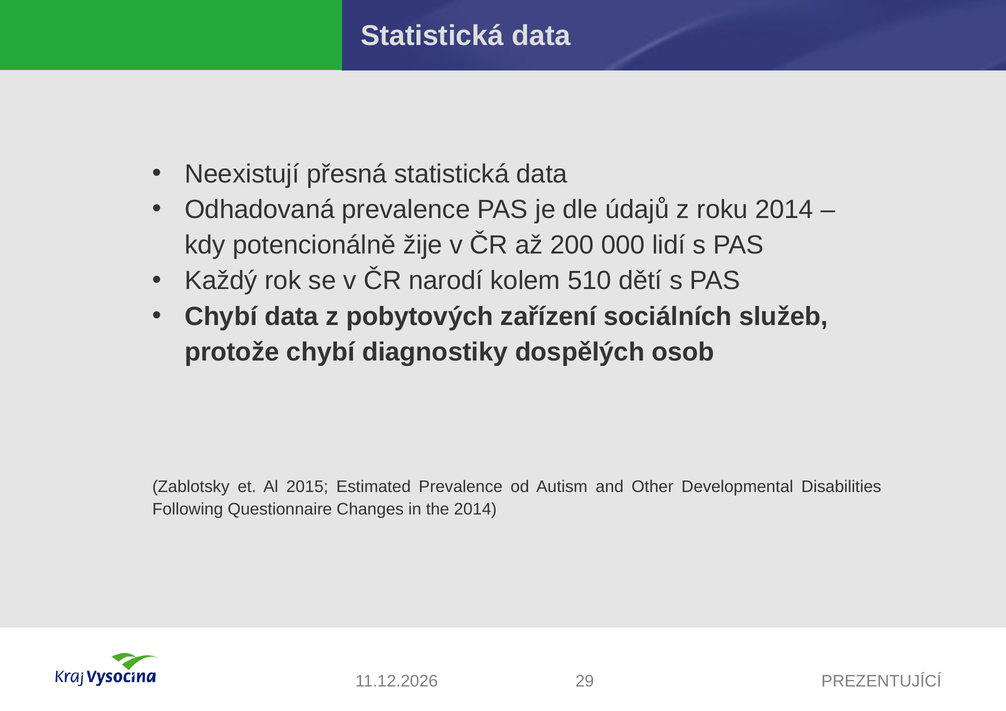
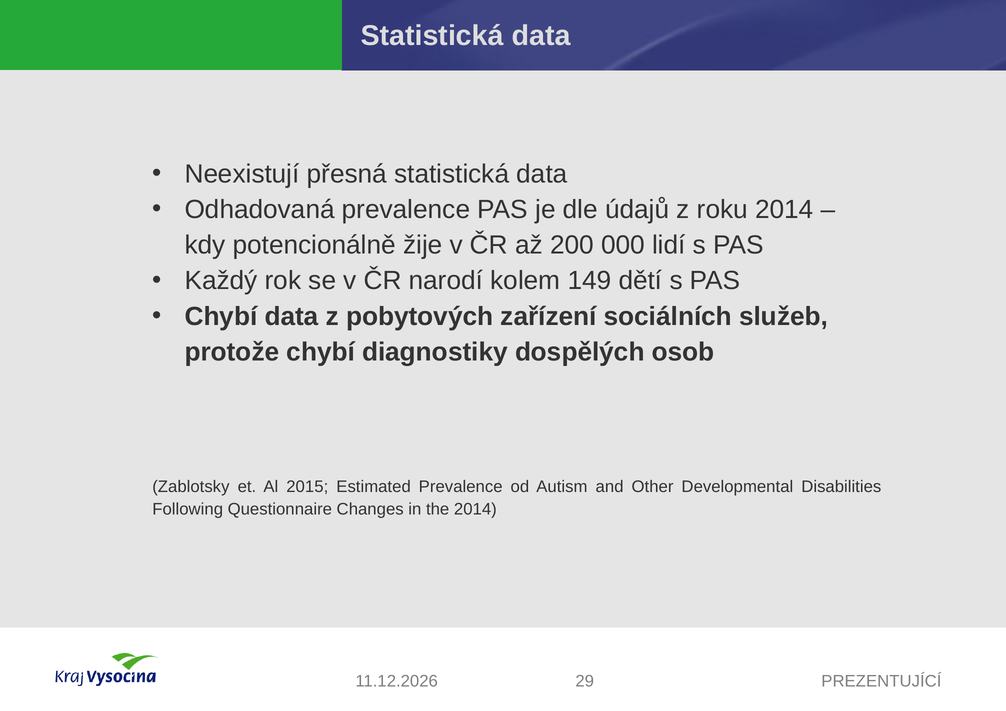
510: 510 -> 149 (589, 281)
